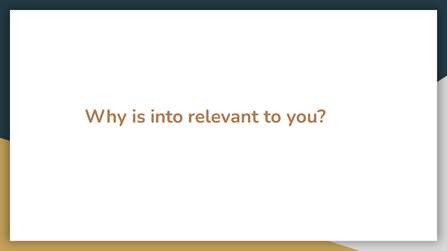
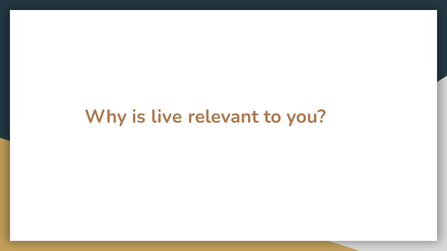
into: into -> live (167, 117)
